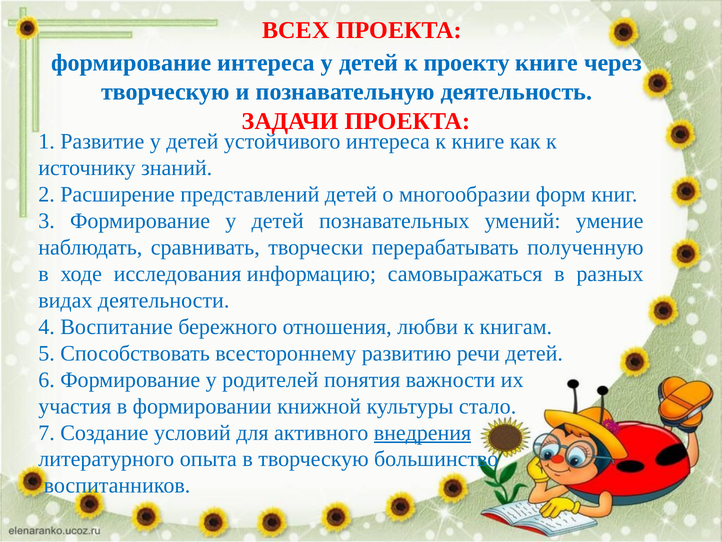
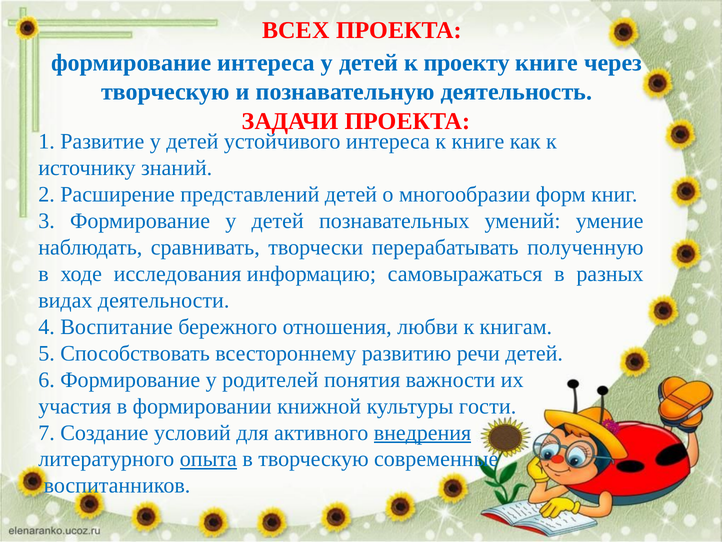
стало: стало -> гости (488, 406)
опыта underline: none -> present (208, 459)
большинство: большинство -> современные (436, 459)
